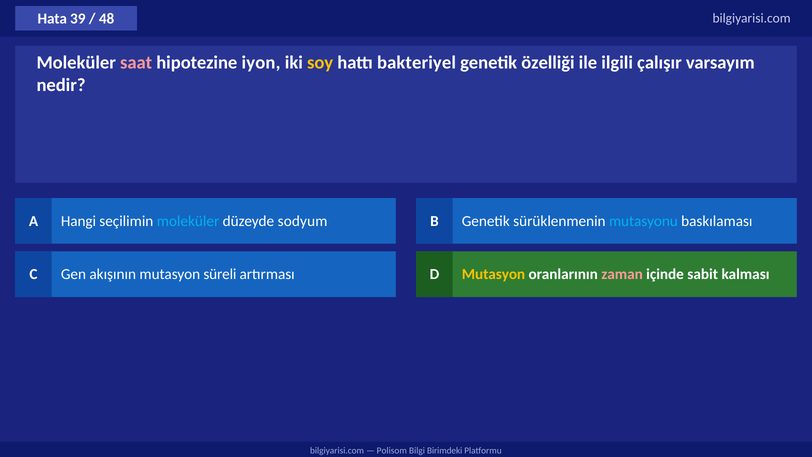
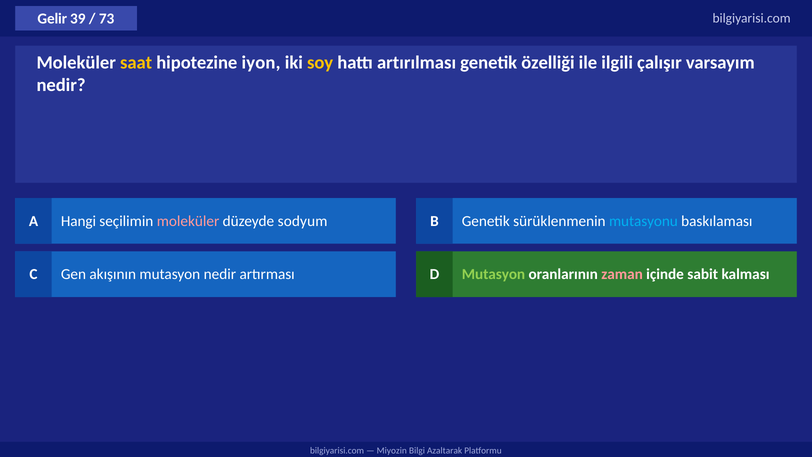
Hata: Hata -> Gelir (52, 19)
48: 48 -> 73 (107, 19)
saat colour: pink -> yellow (136, 63)
bakteriyel: bakteriyel -> artırılması (417, 63)
moleküler colour: light blue -> pink (188, 221)
mutasyon süreli: süreli -> nedir (220, 274)
Mutasyon colour: yellow -> light green (493, 274)
Polisom: Polisom -> Miyozin (392, 450)
Birimdeki: Birimdeki -> Azaltarak (445, 450)
